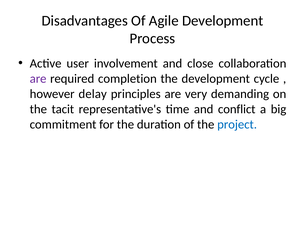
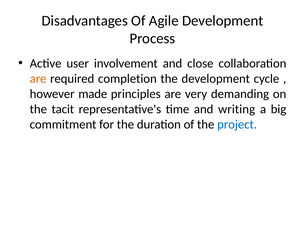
are colour: purple -> orange (38, 79)
delay: delay -> made (93, 94)
conflict: conflict -> writing (237, 109)
